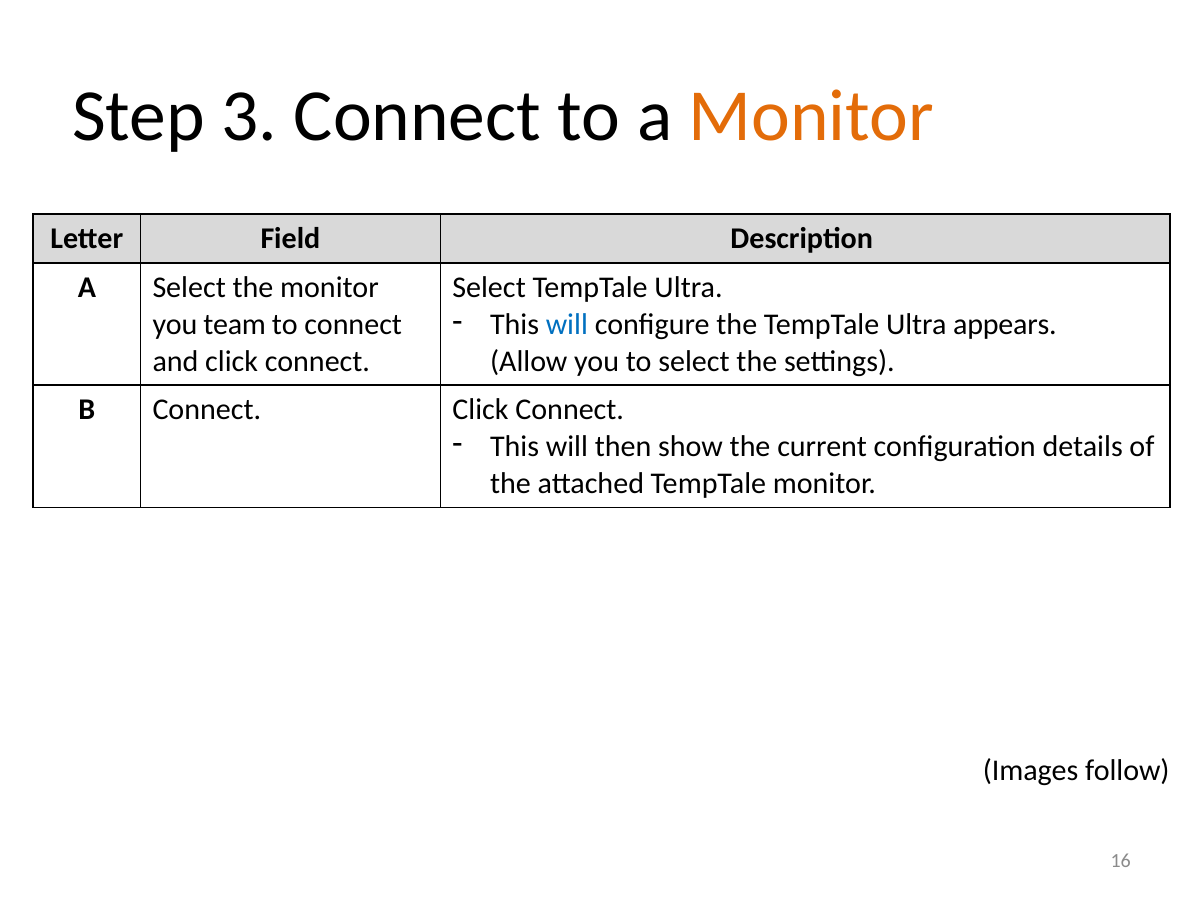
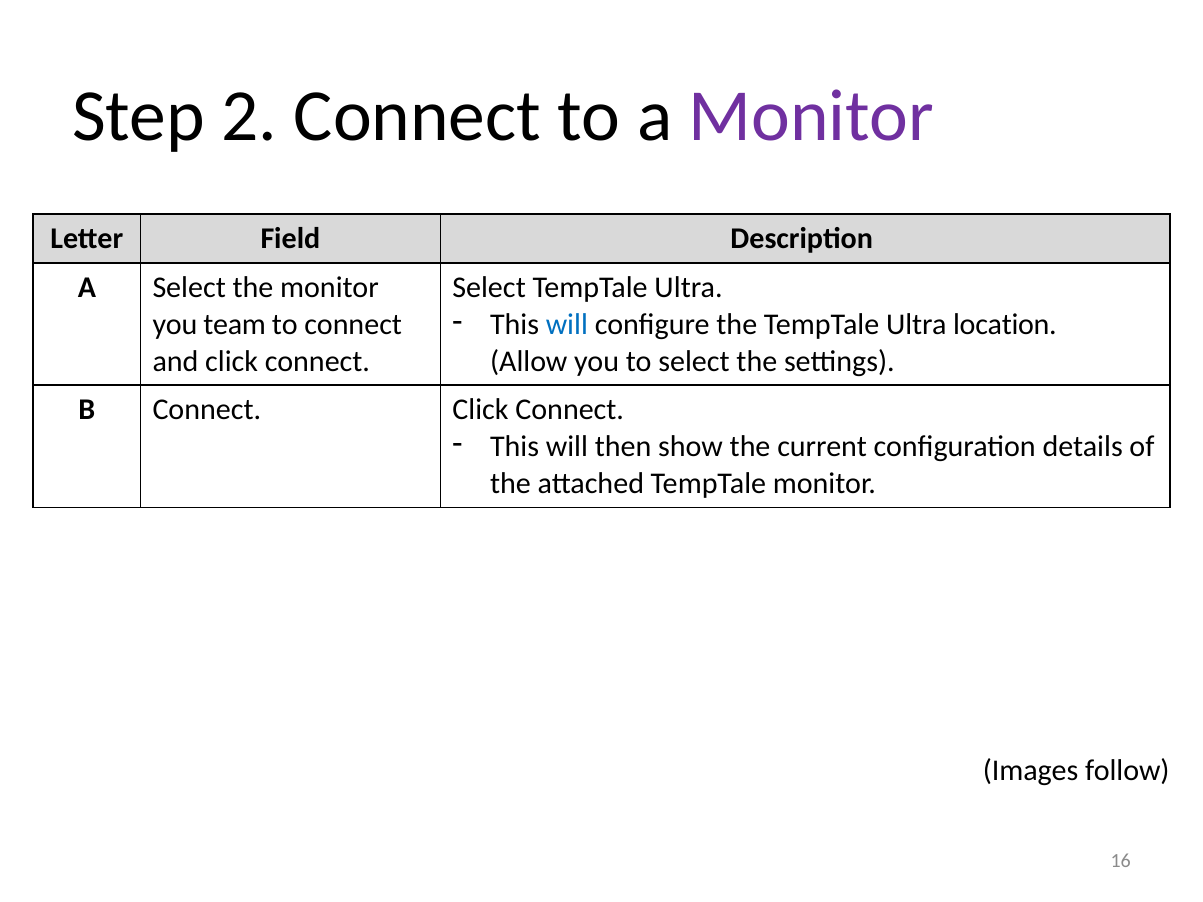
3: 3 -> 2 (249, 116)
Monitor colour: orange -> purple (811, 116)
appears: appears -> location (1005, 324)
